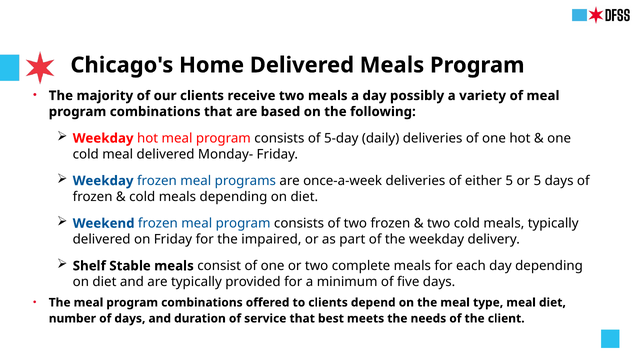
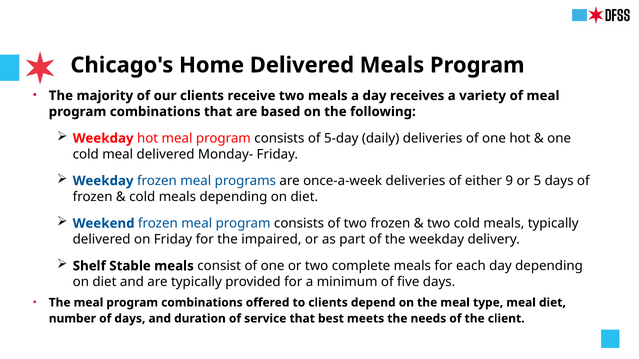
possibly: possibly -> receives (417, 96)
either 5: 5 -> 9 (509, 181)
